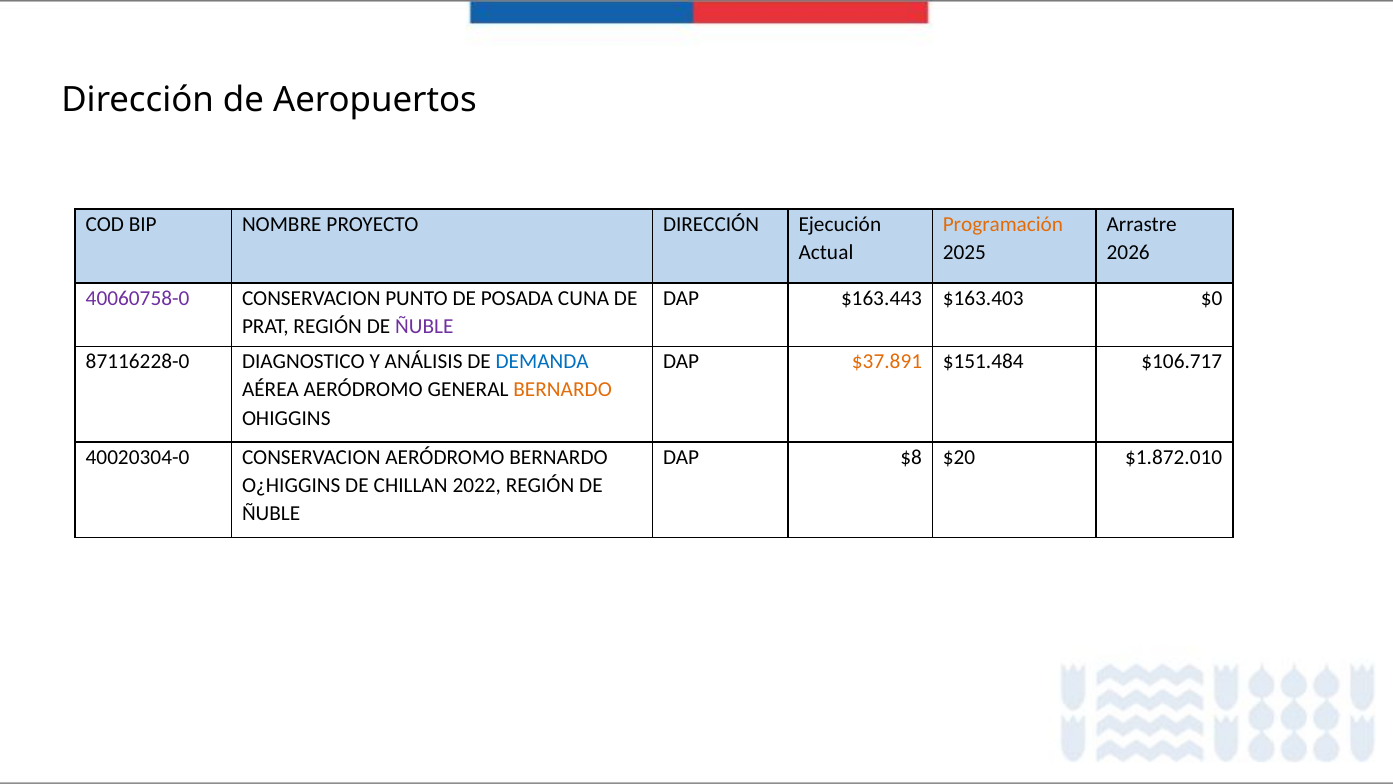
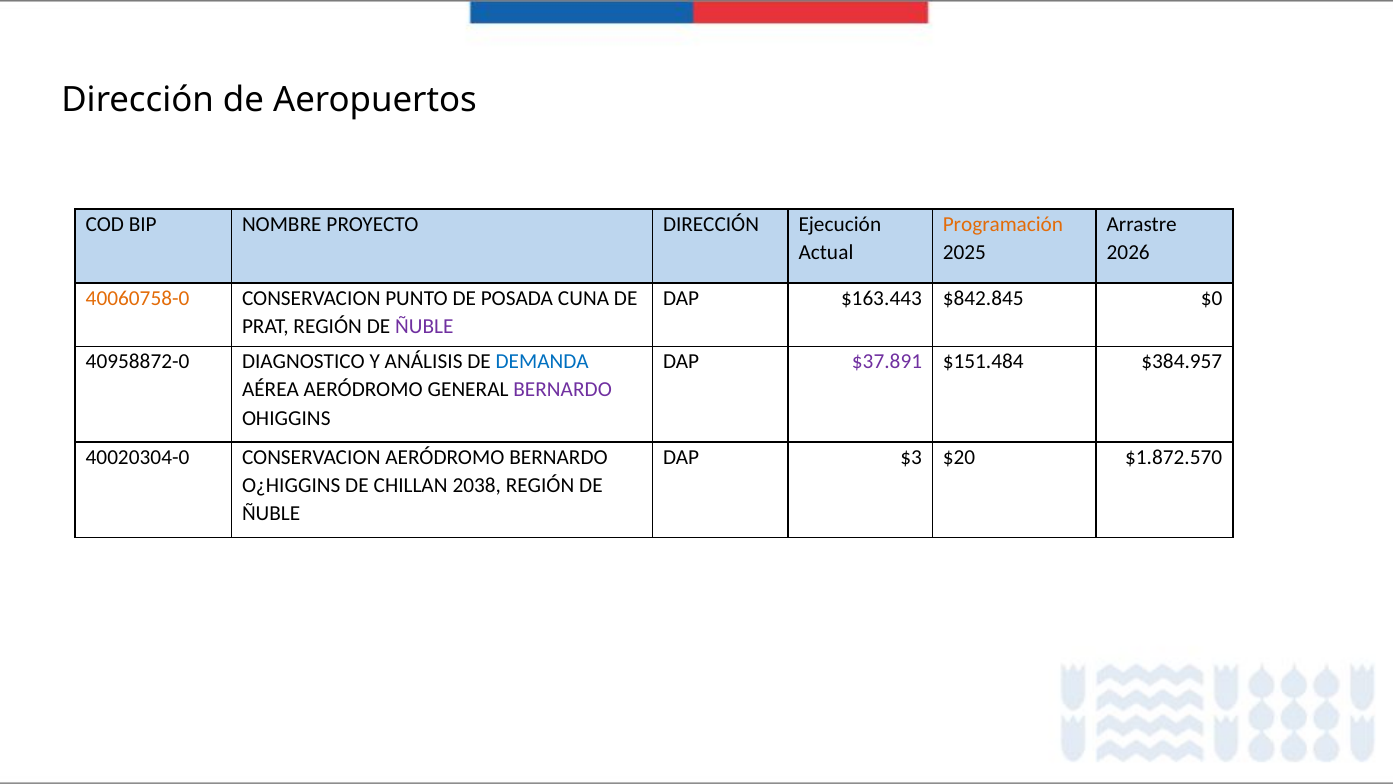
40060758-0 colour: purple -> orange (138, 298)
$163.403: $163.403 -> $842.845 (983, 298)
87116228-0: 87116228-0 -> 40958872-0 (138, 362)
$37.891 colour: orange -> purple (887, 362)
$106.717: $106.717 -> $384.957 (1182, 362)
BERNARDO colour: orange -> purple (563, 390)
$8: $8 -> $3 (911, 457)
$1.872.010: $1.872.010 -> $1.872.570 (1174, 457)
2022: 2022 -> 2038 (477, 485)
